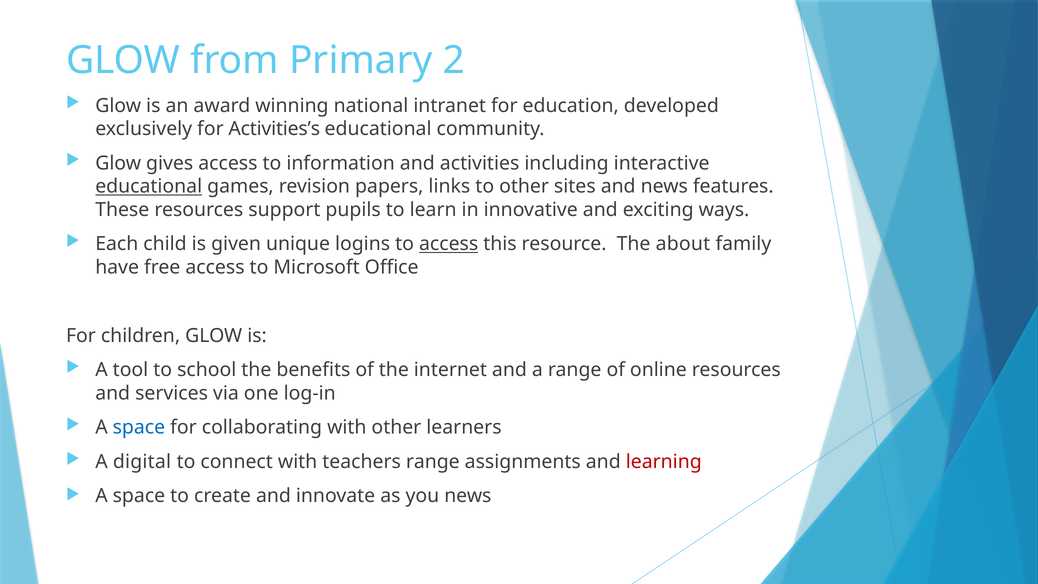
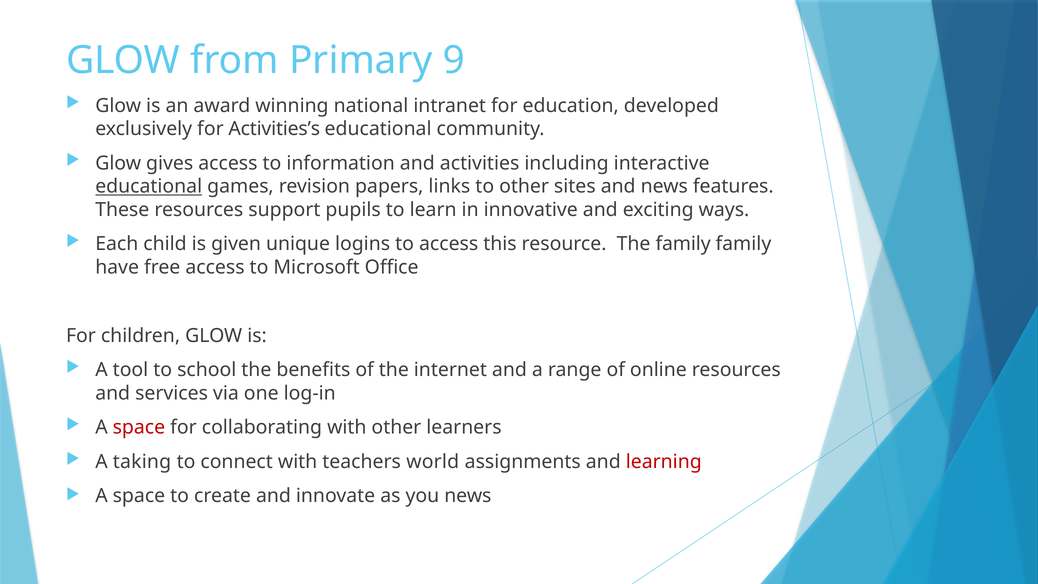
2: 2 -> 9 (454, 61)
access underline: present -> none (449, 244)
The about: about -> family (683, 244)
space colour: blue -> red (139, 427)
digital: digital -> taking (142, 462)
teachers range: range -> world (433, 462)
